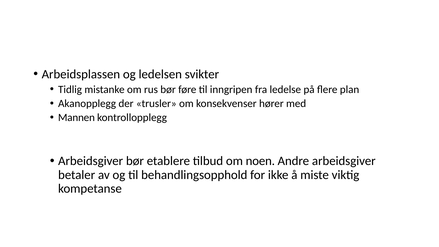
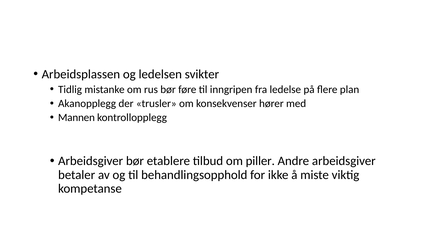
noen: noen -> piller (260, 161)
